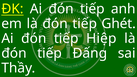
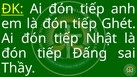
Hiệp: Hiệp -> Nhật (101, 38)
